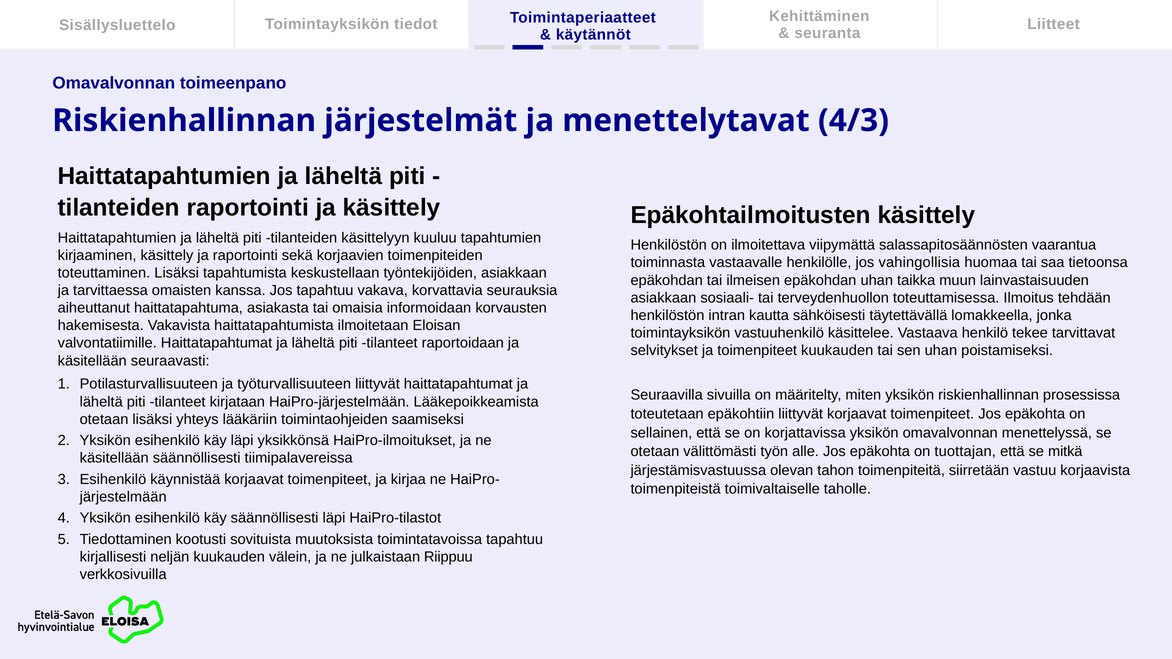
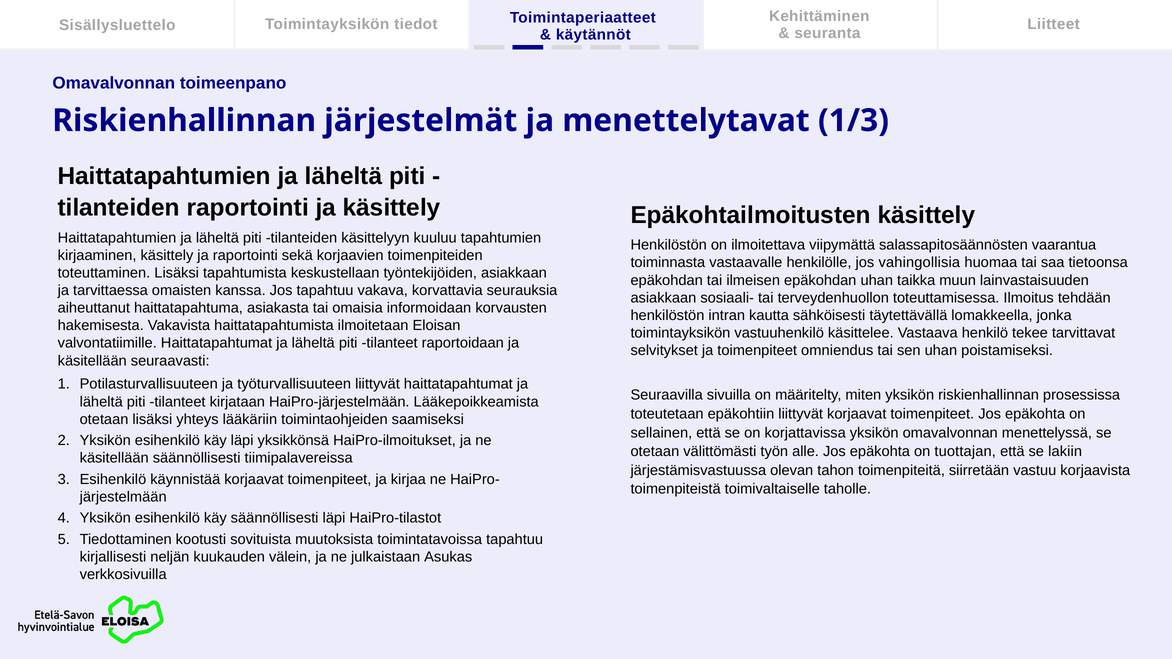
4/3: 4/3 -> 1/3 (853, 121)
toimenpiteet kuukauden: kuukauden -> omniendus (837, 351)
mitkä: mitkä -> lakiin (1065, 452)
Riippuu: Riippuu -> Asukas (448, 557)
